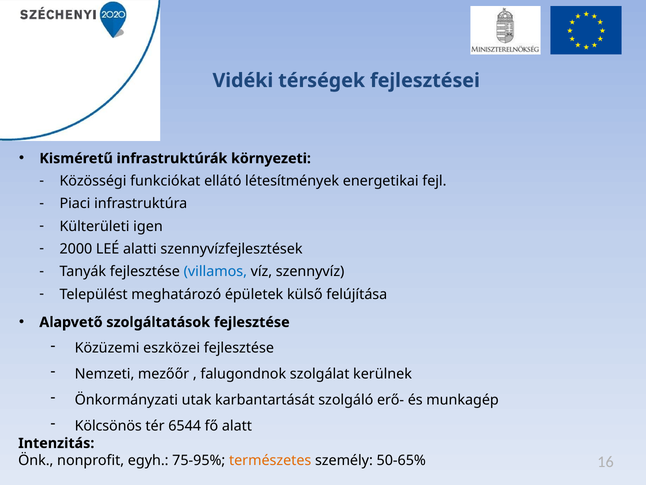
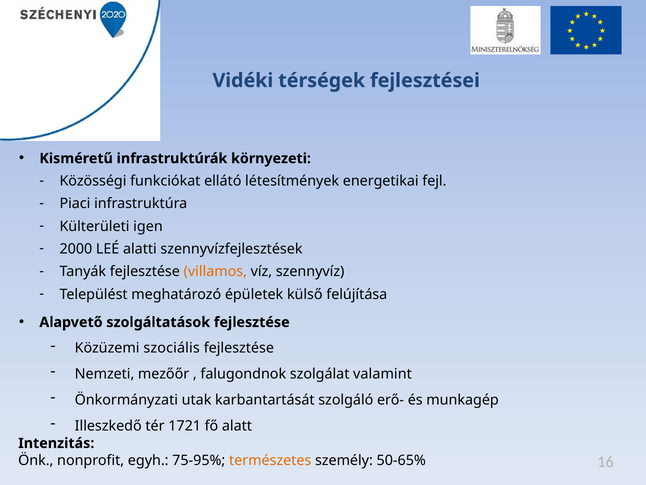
villamos colour: blue -> orange (215, 271)
eszközei: eszközei -> szociális (172, 348)
kerülnek: kerülnek -> valamint (383, 374)
Kölcsönös: Kölcsönös -> Illeszkedő (108, 426)
6544: 6544 -> 1721 (185, 426)
